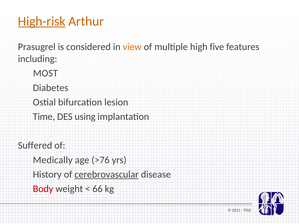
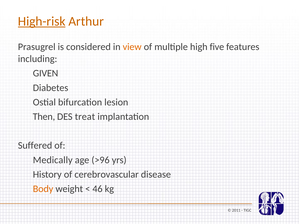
MOST: MOST -> GIVEN (46, 73)
Time: Time -> Then (44, 117)
using: using -> treat (85, 117)
>76: >76 -> >96 (101, 160)
cerebrovascular underline: present -> none (107, 175)
Body colour: red -> orange (43, 189)
66: 66 -> 46 (97, 189)
